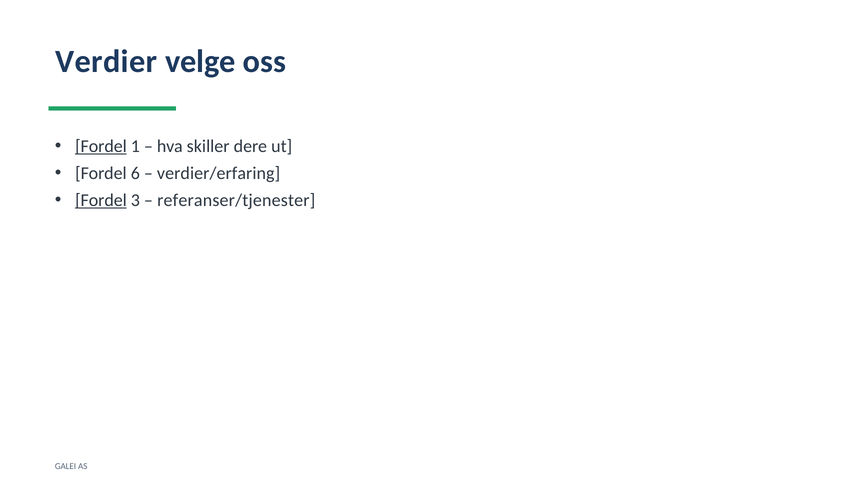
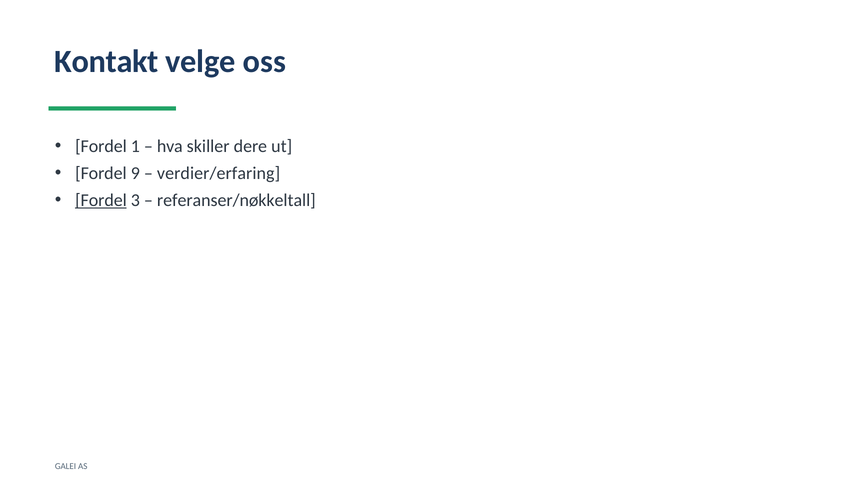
Verdier: Verdier -> Kontakt (106, 62)
Fordel underline: present -> none (101, 146)
6: 6 -> 9 (135, 173)
referanser/tjenester: referanser/tjenester -> referanser/nøkkeltall (236, 200)
